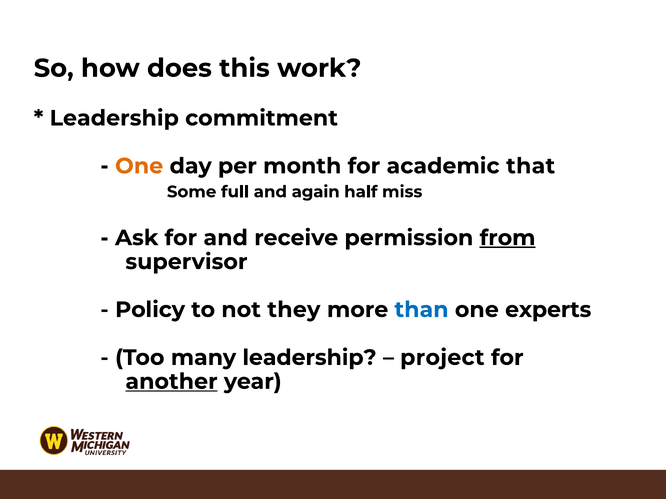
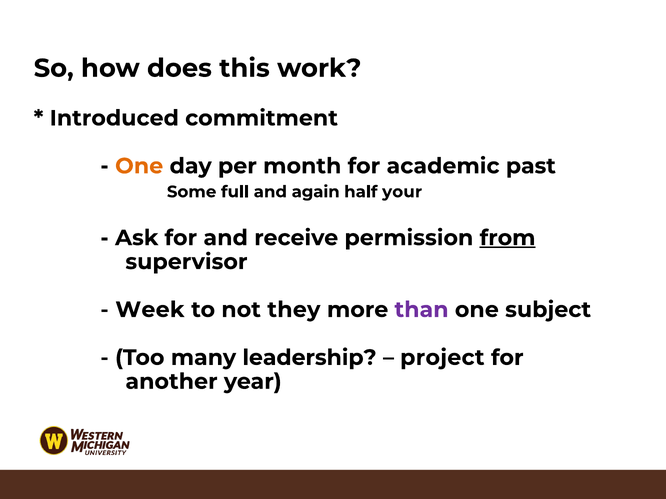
Leadership: Leadership -> Introduced (114, 118)
that: that -> past (531, 166)
miss: miss -> your (402, 192)
Policy: Policy -> Week (150, 310)
than colour: blue -> purple (422, 310)
experts: experts -> subject (548, 310)
another underline: present -> none (172, 382)
